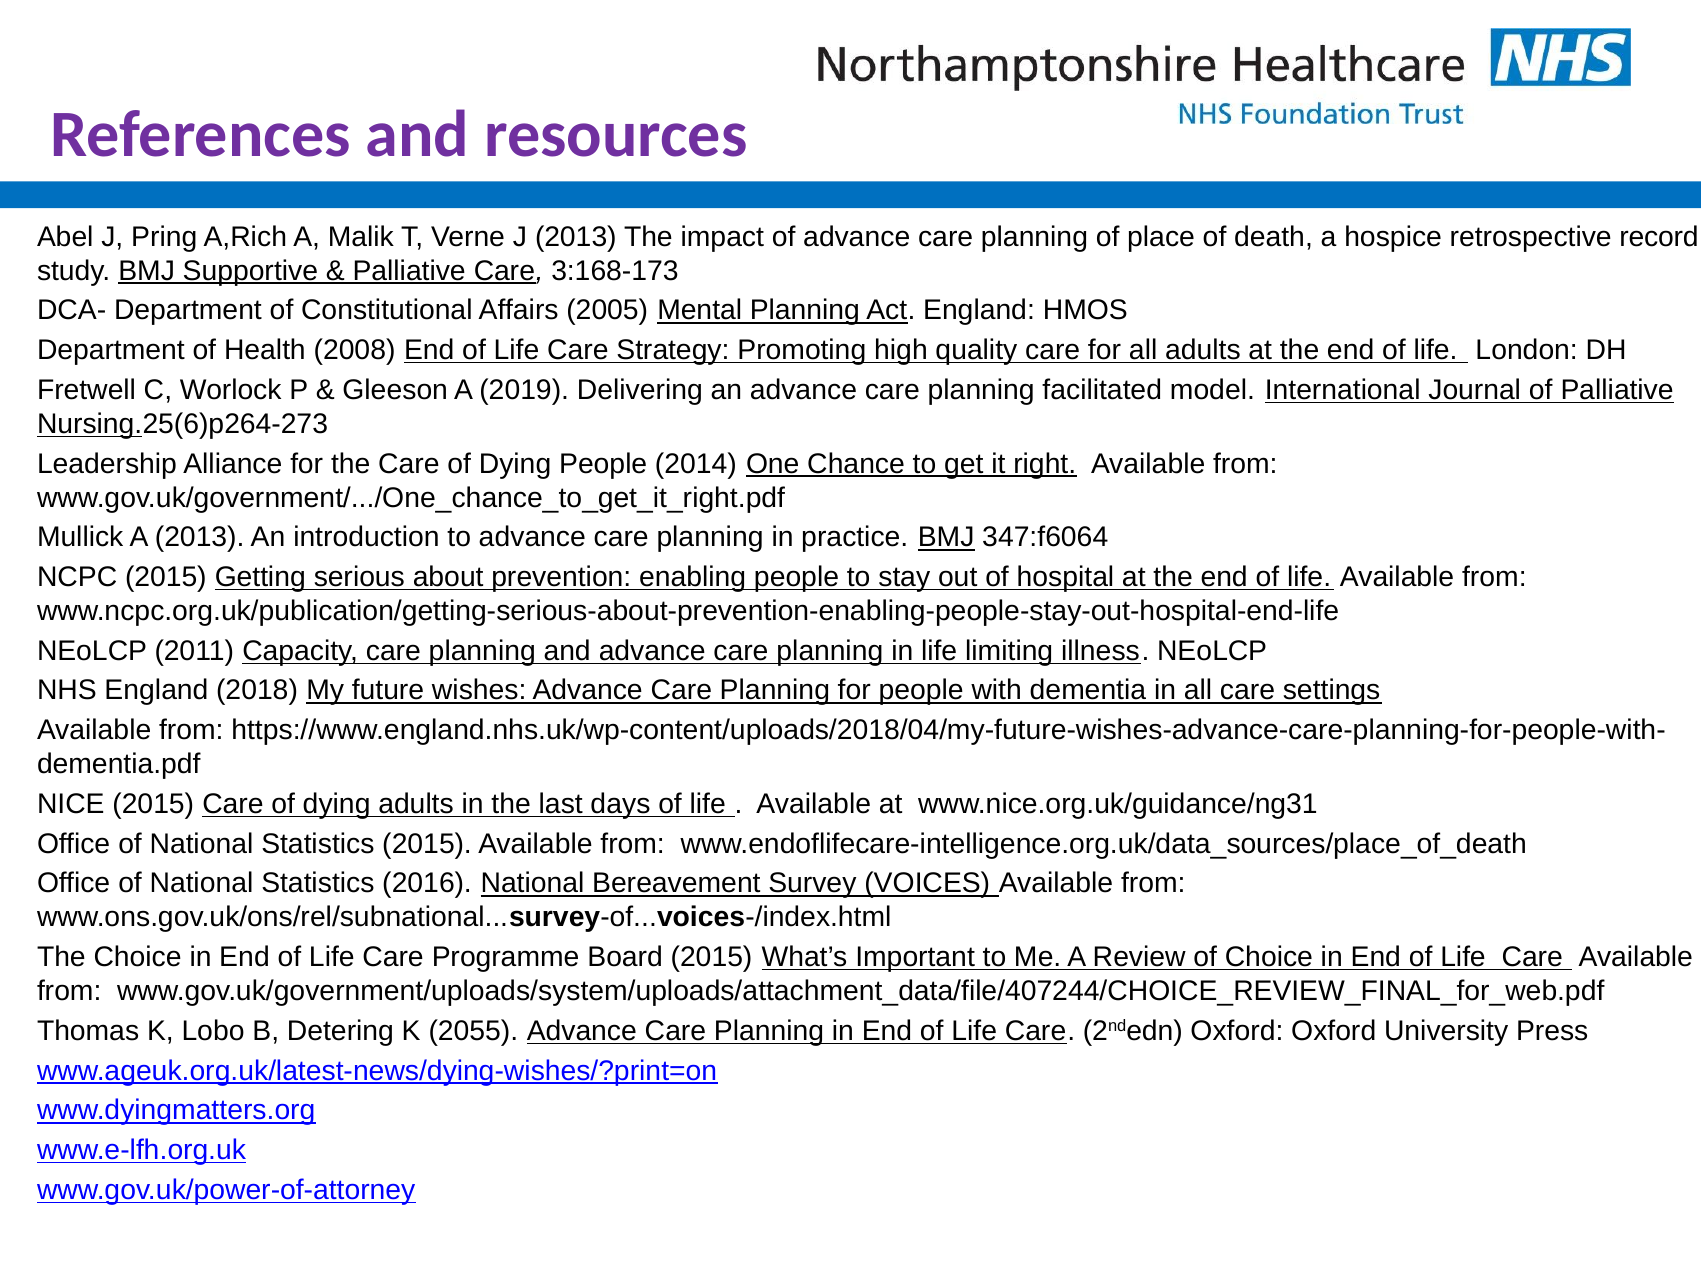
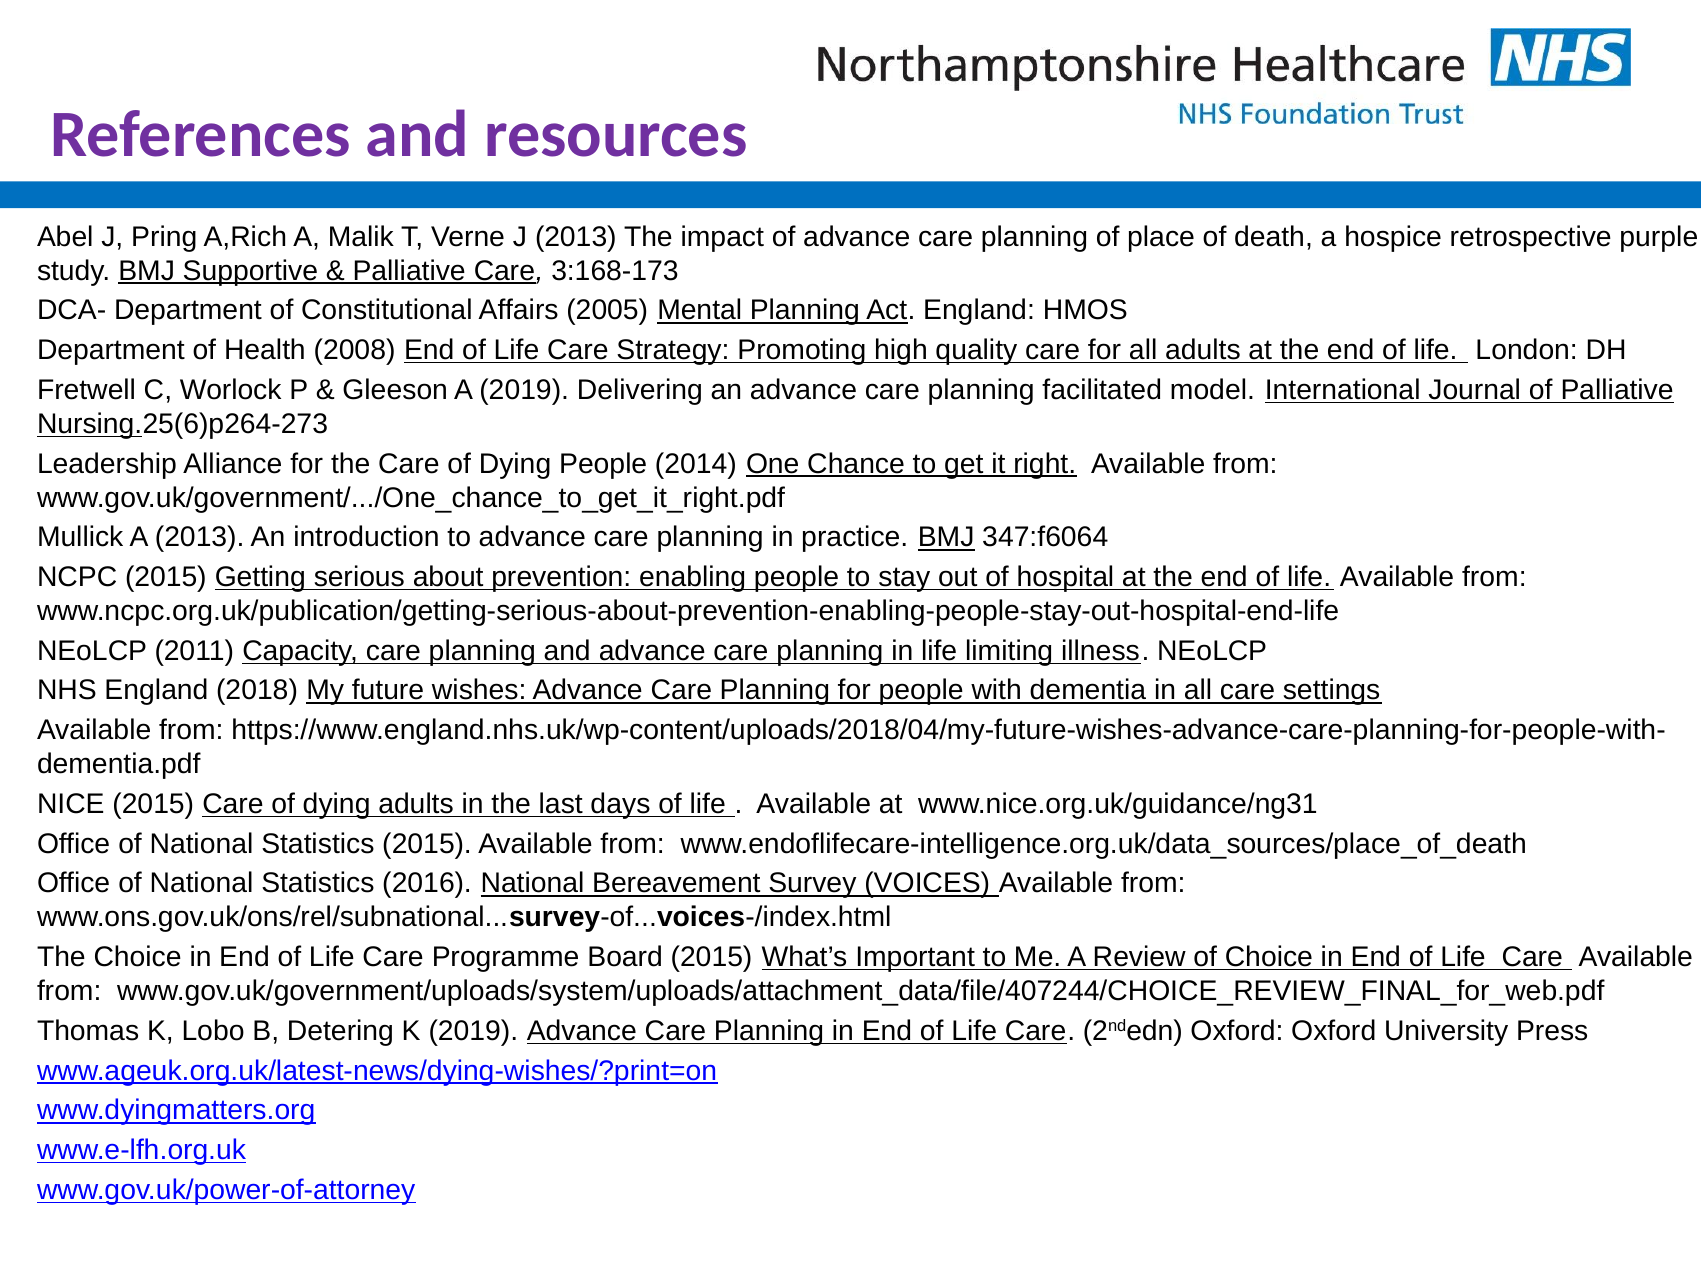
record: record -> purple (1659, 237)
K 2055: 2055 -> 2019 (473, 1031)
